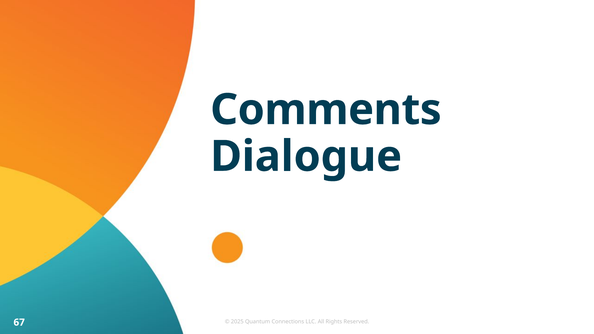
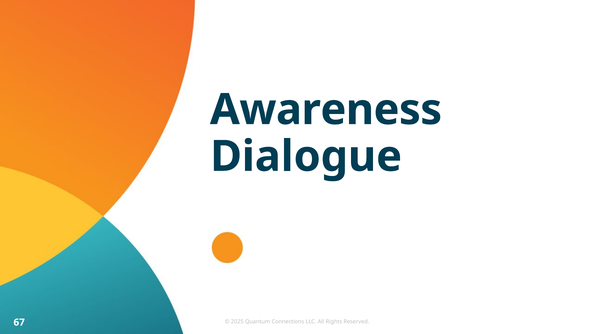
Comments: Comments -> Awareness (326, 110)
